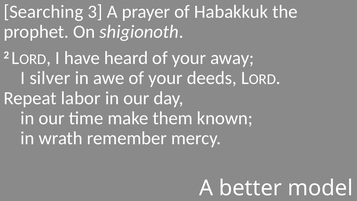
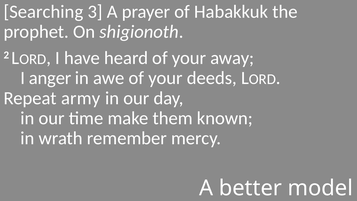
silver: silver -> anger (50, 78)
labor: labor -> army (81, 98)
